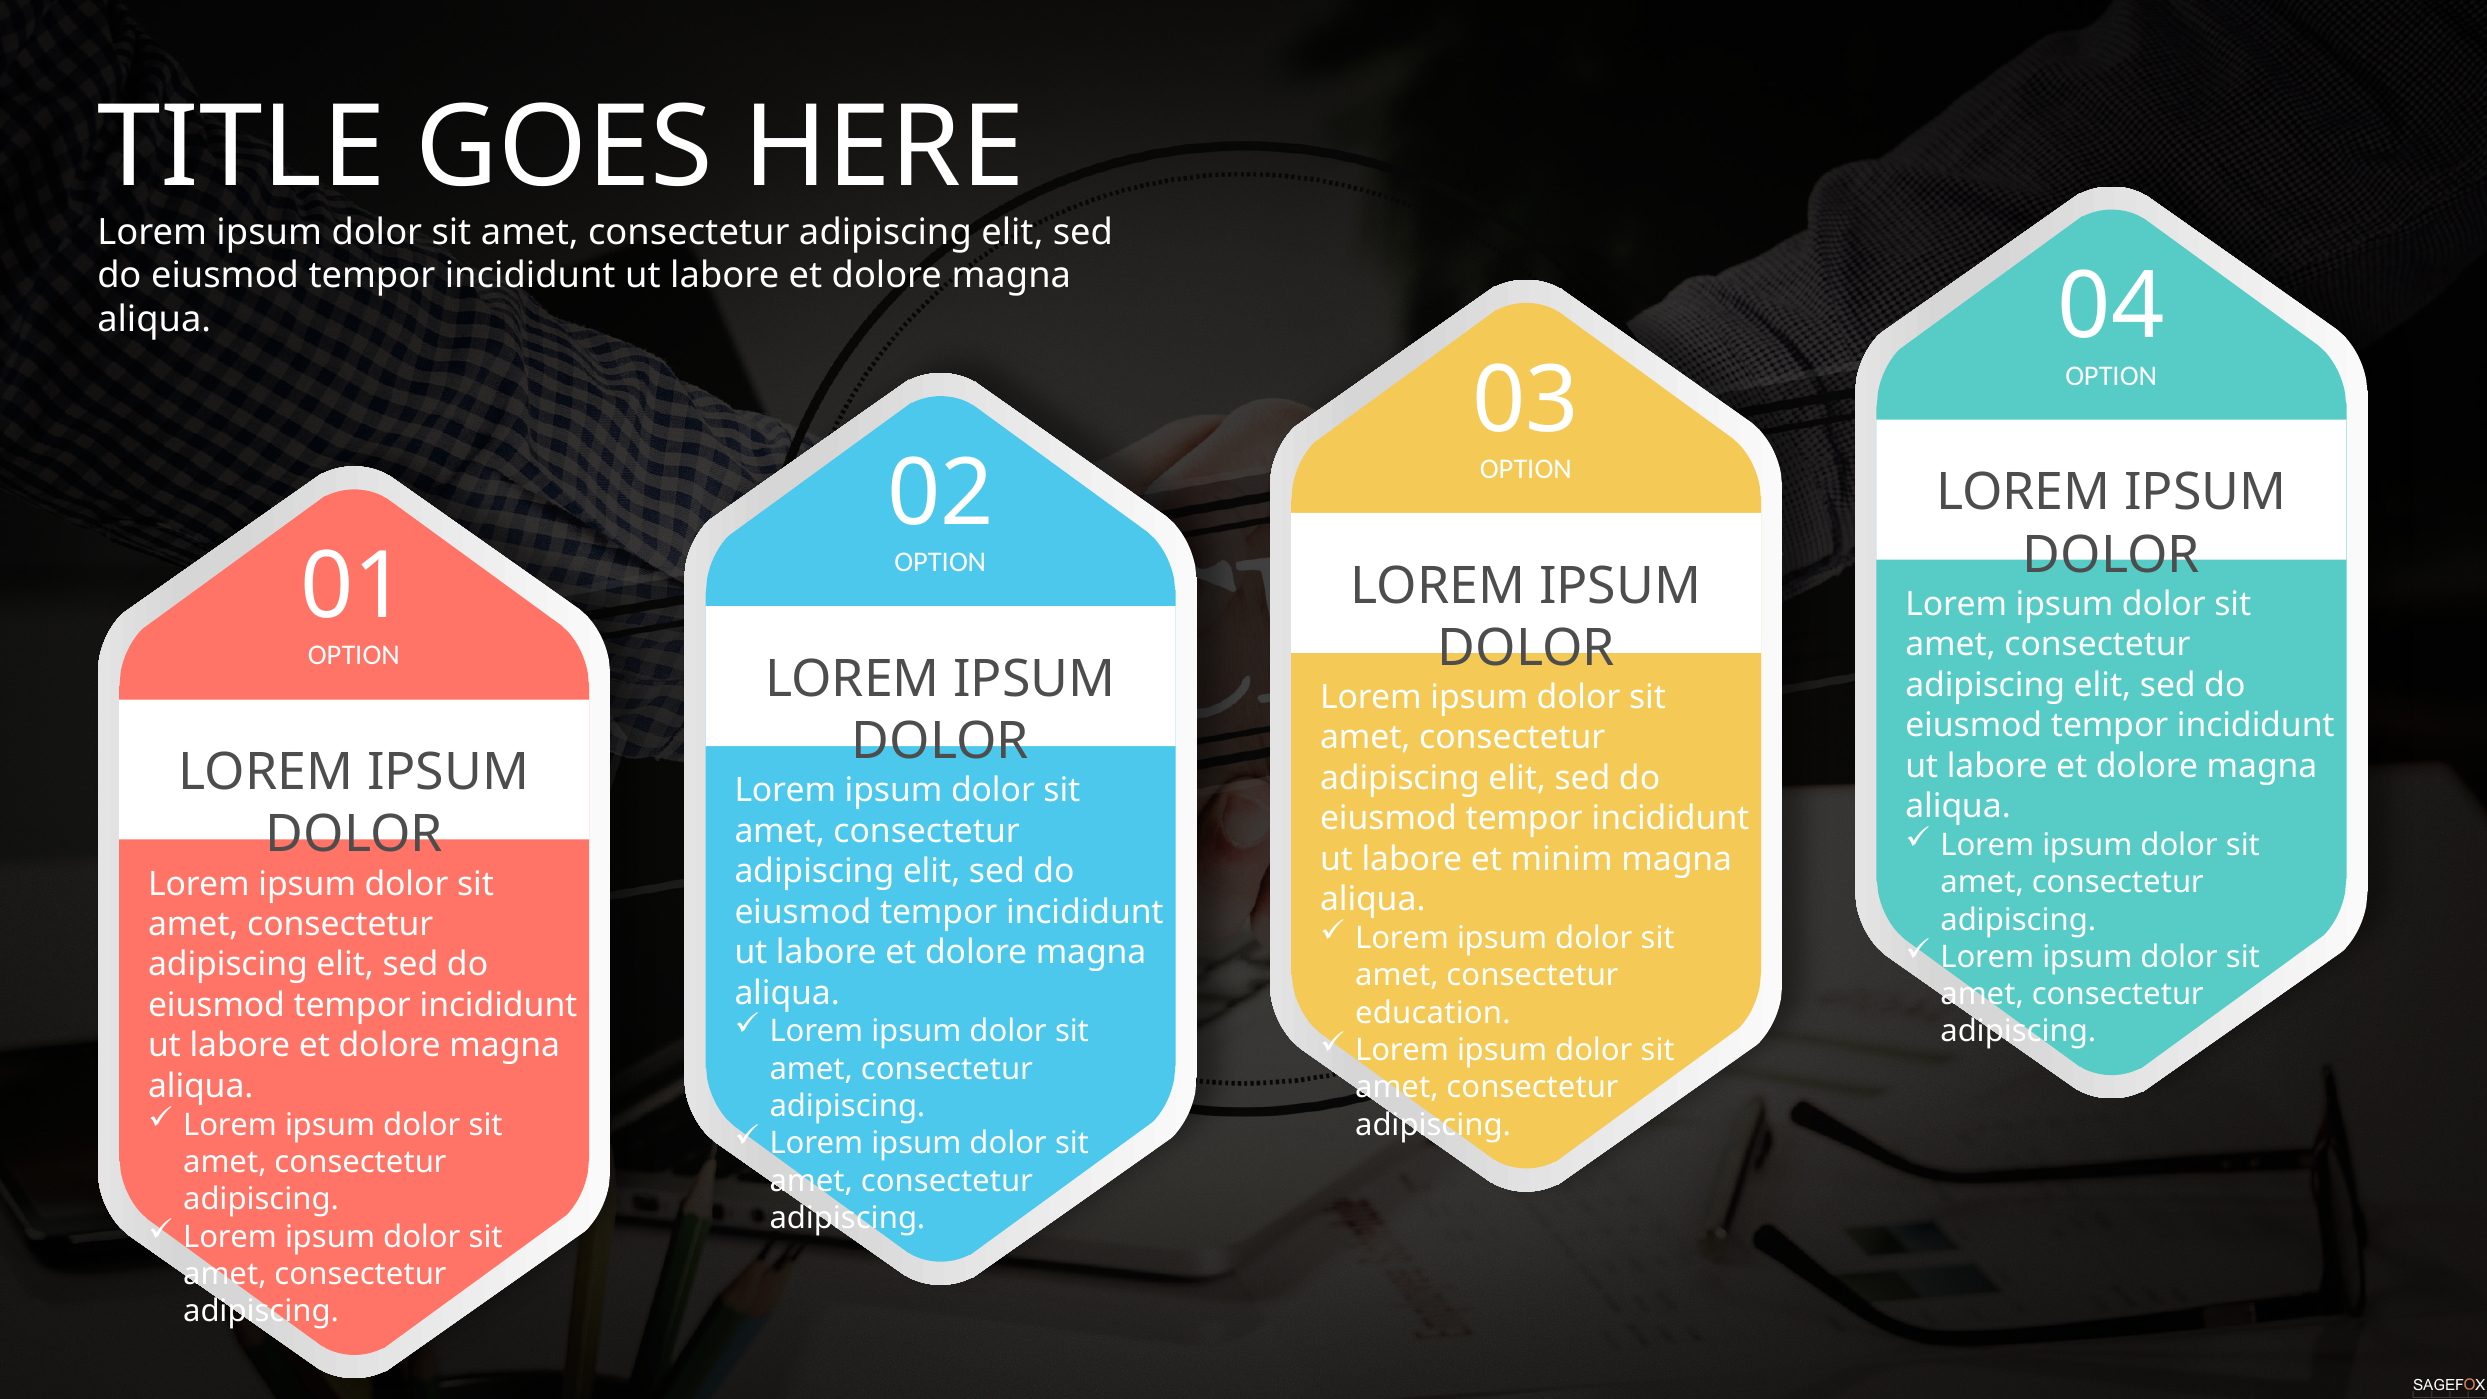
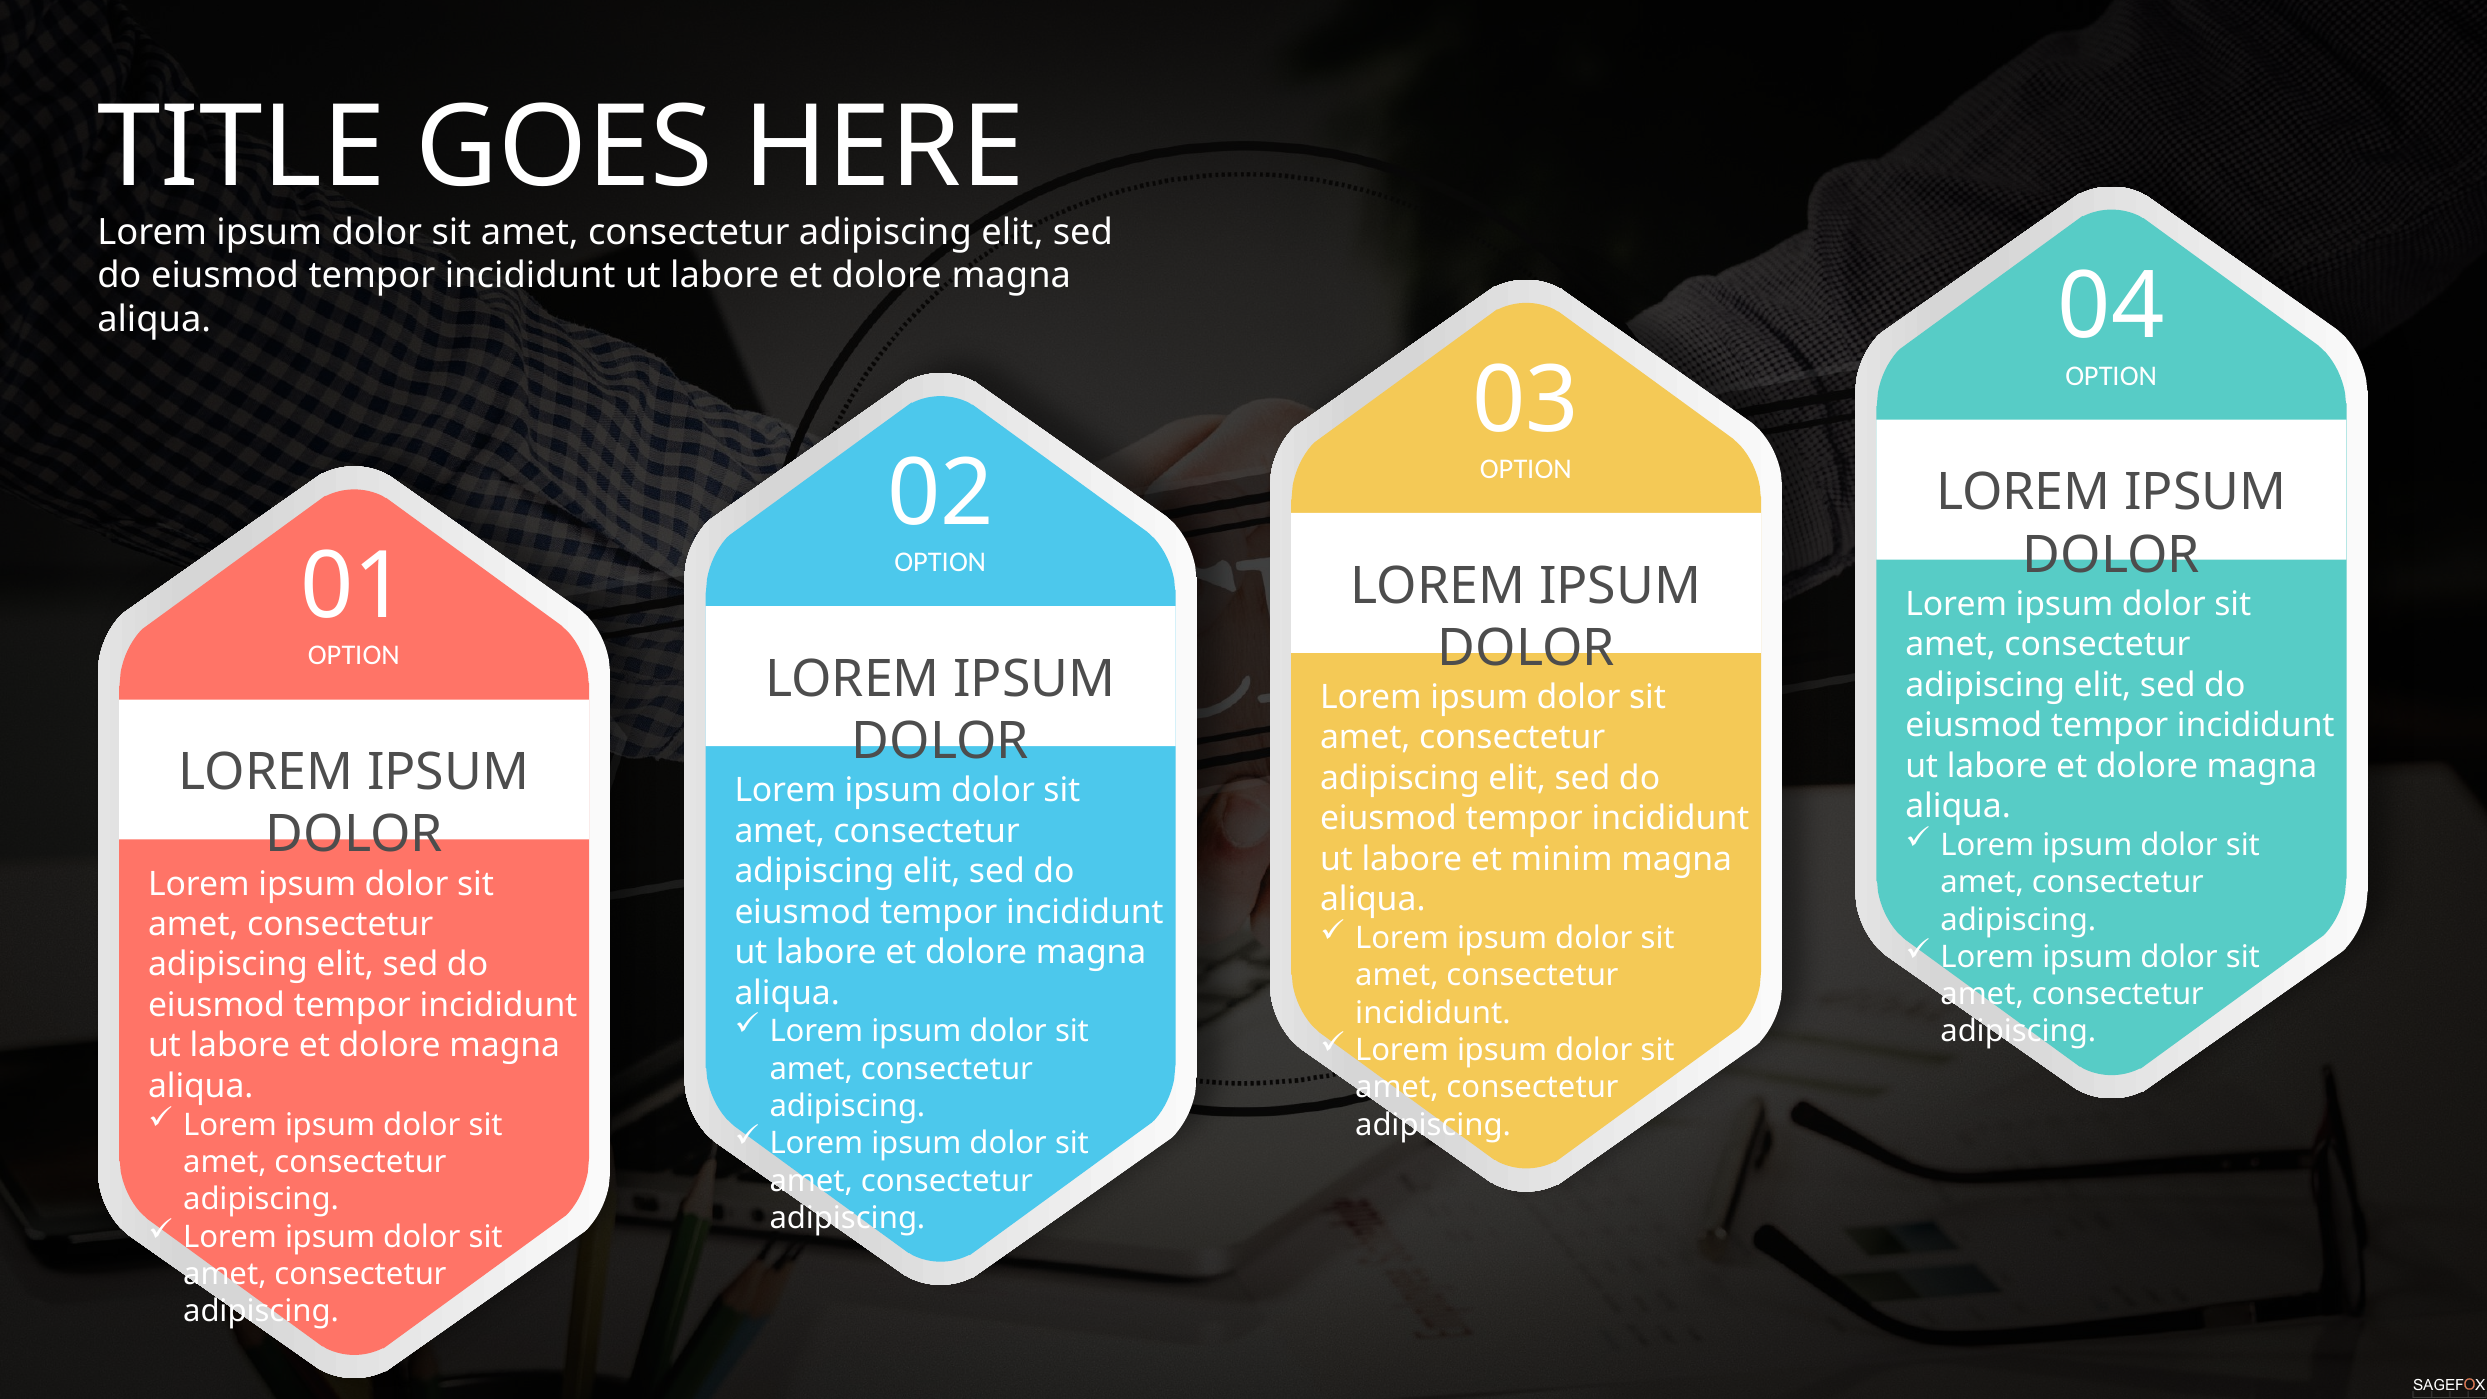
education: education -> incididunt (1433, 1013)
